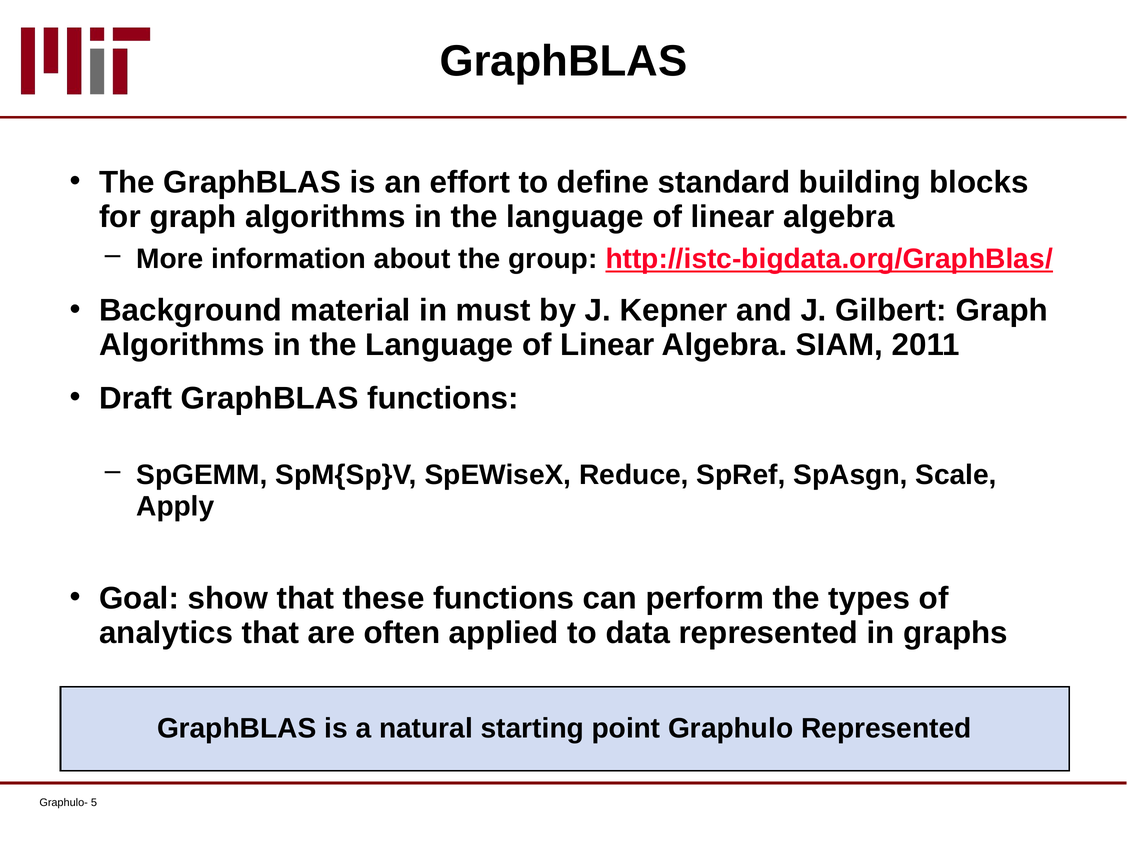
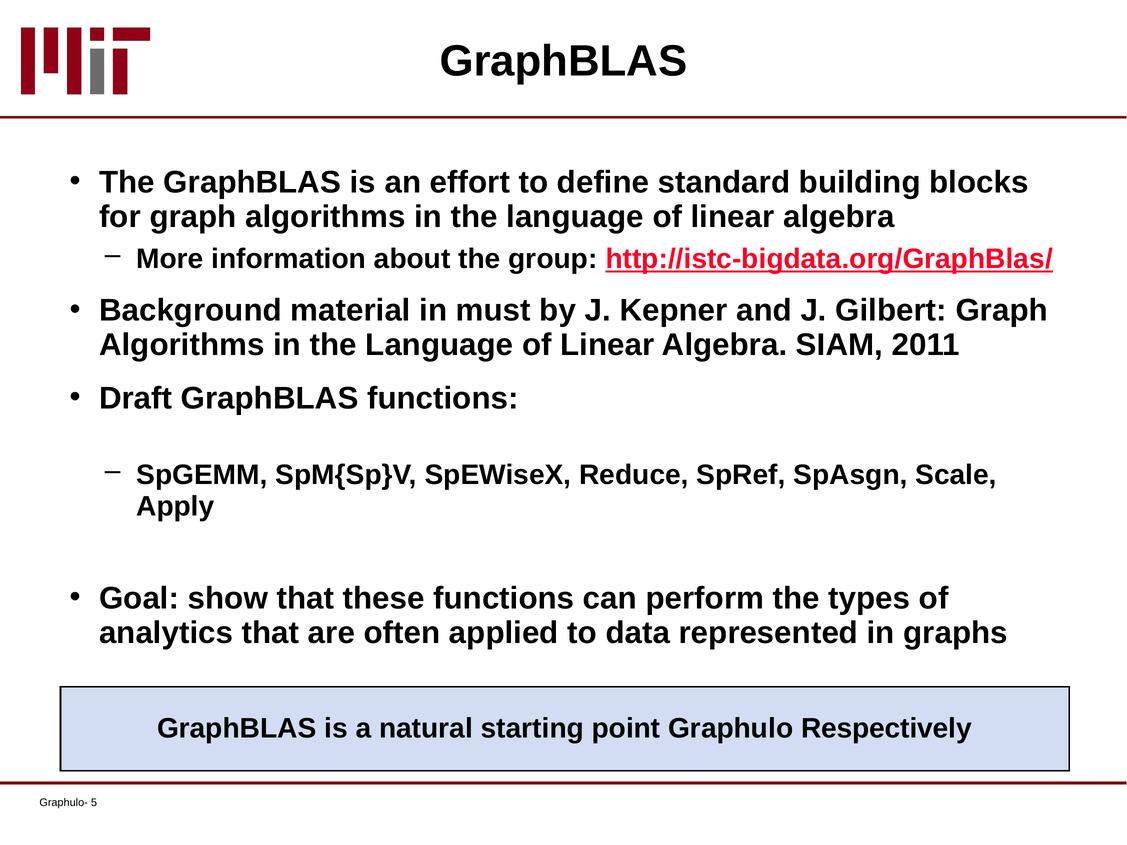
Graphulo Represented: Represented -> Respectively (886, 729)
